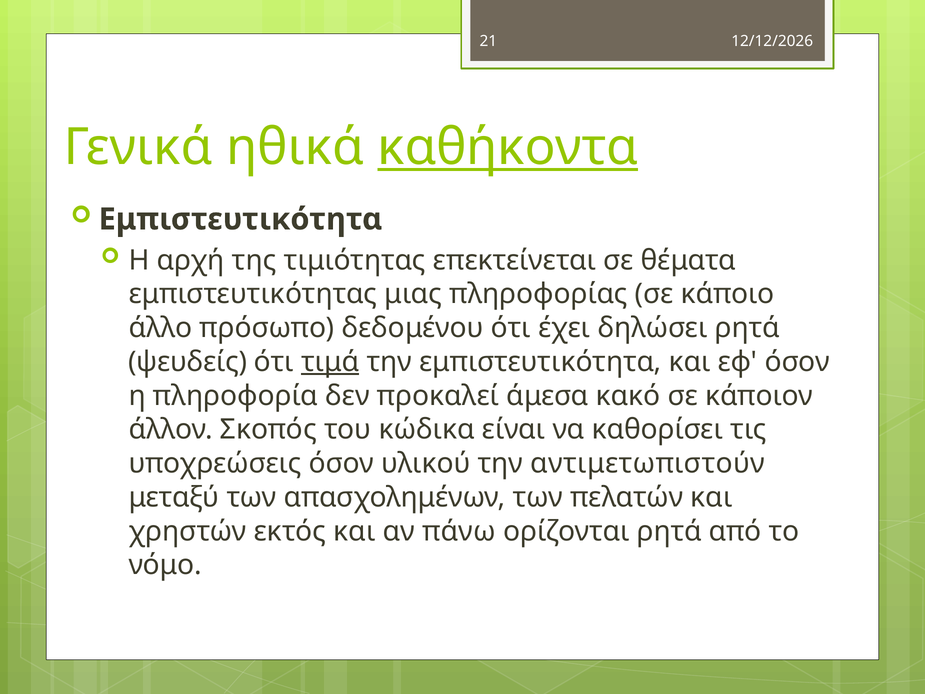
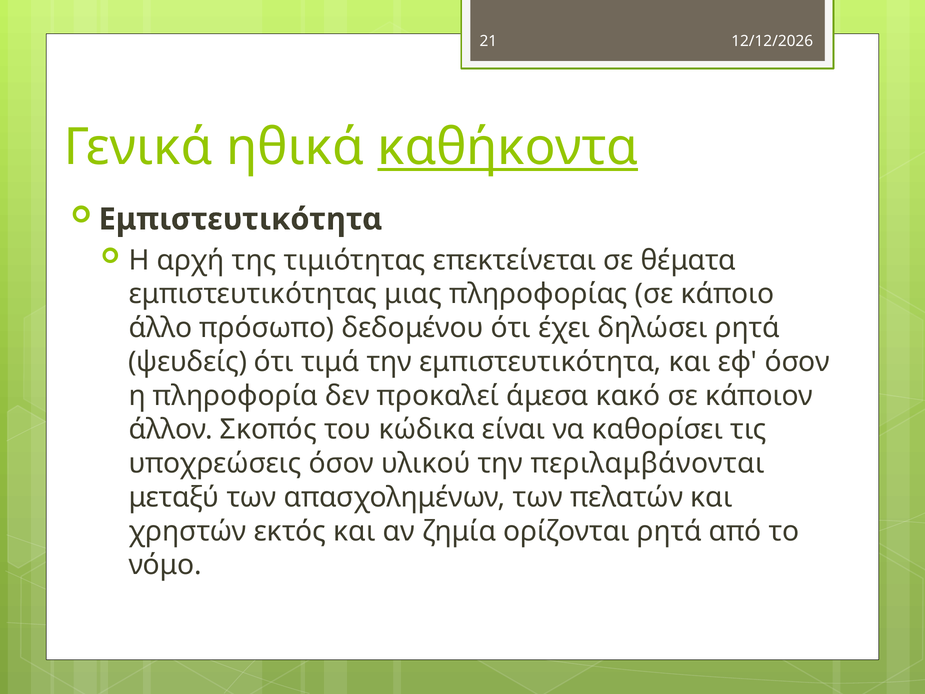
τιμά underline: present -> none (330, 362)
αντιμετωπιστούν: αντιμετωπιστούν -> περιλαμβάνονται (648, 463)
πάνω: πάνω -> ζημία (459, 531)
